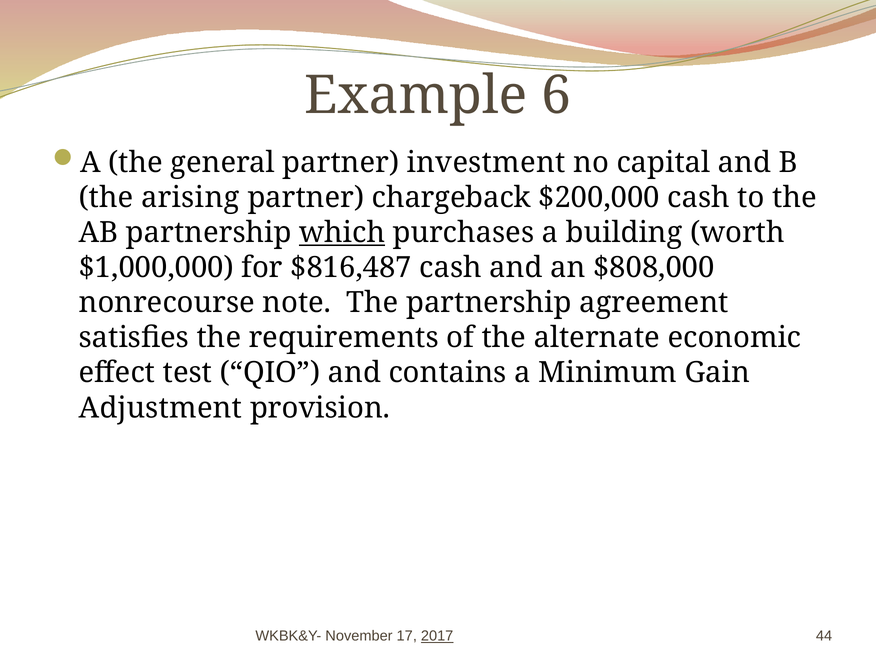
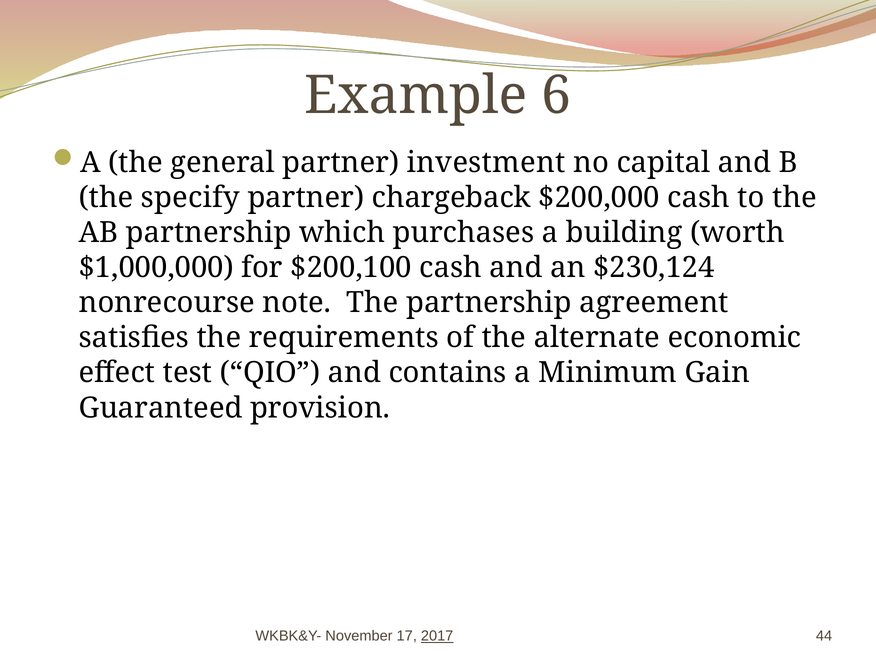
arising: arising -> specify (190, 198)
which underline: present -> none (342, 233)
$816,487: $816,487 -> $200,100 (351, 268)
$808,000: $808,000 -> $230,124 (654, 268)
Adjustment: Adjustment -> Guaranteed (161, 408)
